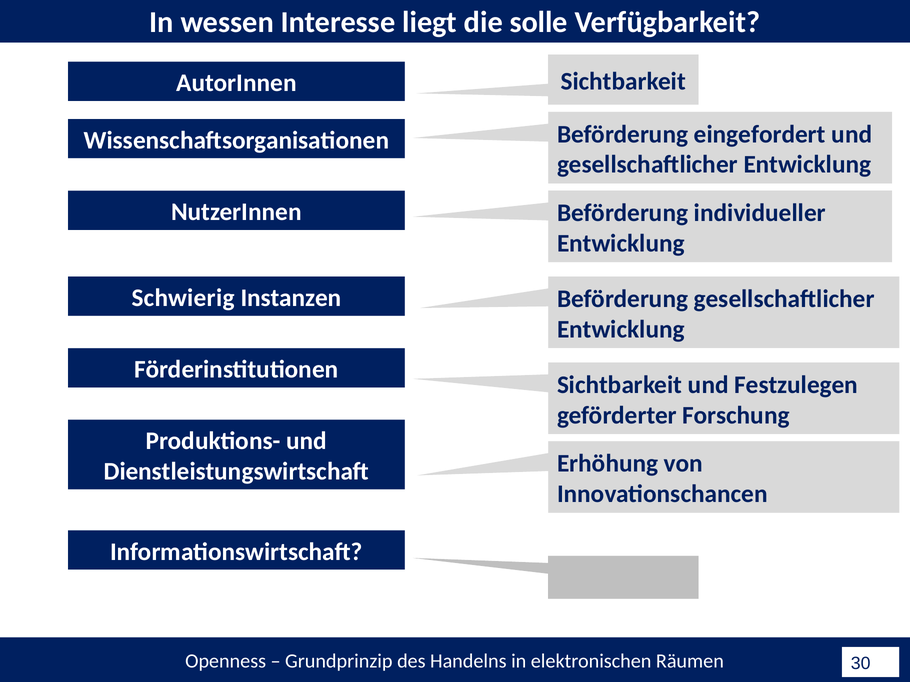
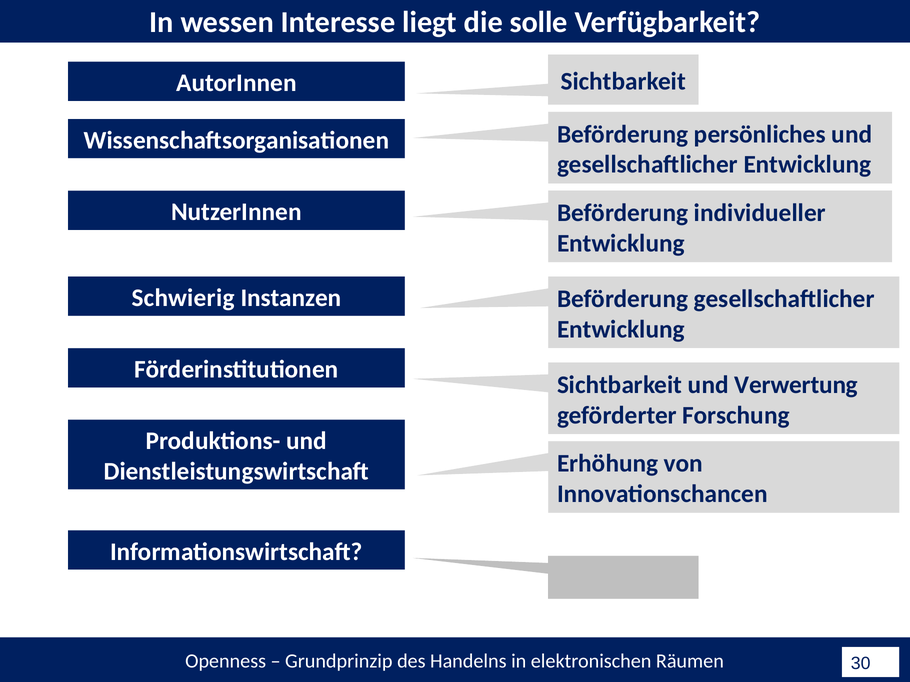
eingefordert: eingefordert -> persönliches (760, 134)
Festzulegen: Festzulegen -> Verwertung (796, 385)
